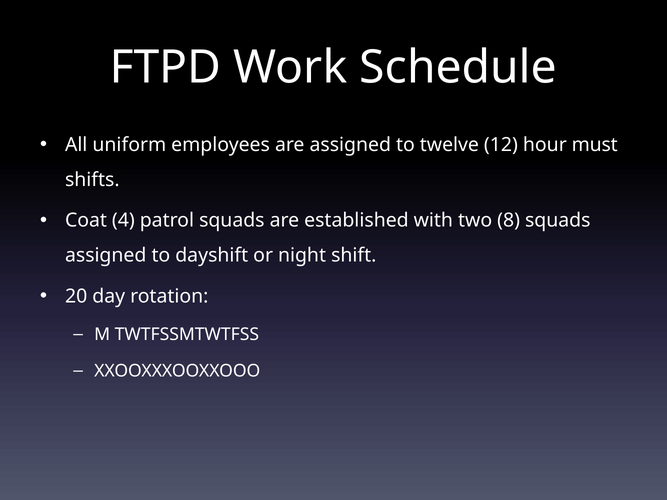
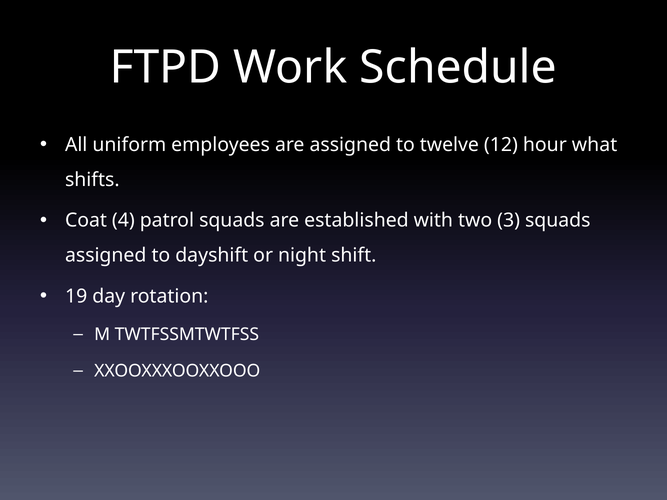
must: must -> what (595, 145)
8: 8 -> 3 (509, 221)
20: 20 -> 19 (76, 297)
